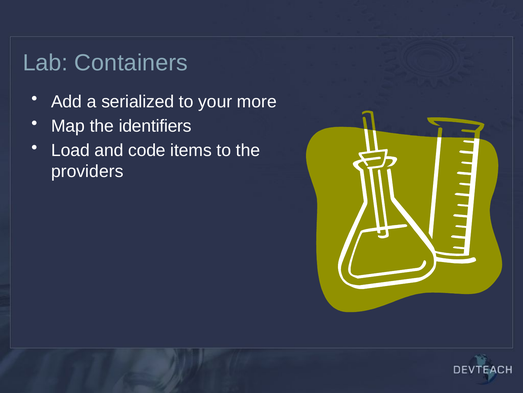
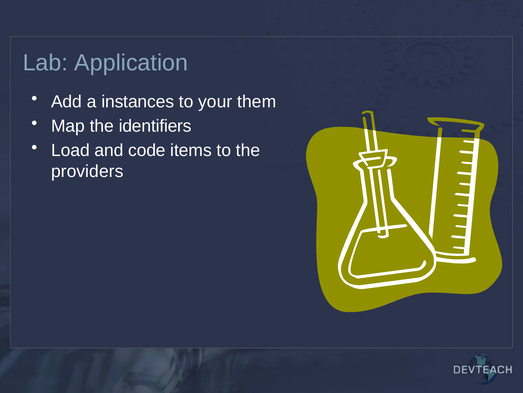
Containers: Containers -> Application (131, 63)
serialized: serialized -> instances (138, 101)
more: more -> them (257, 101)
